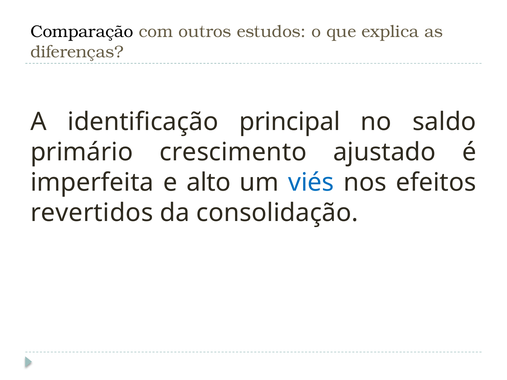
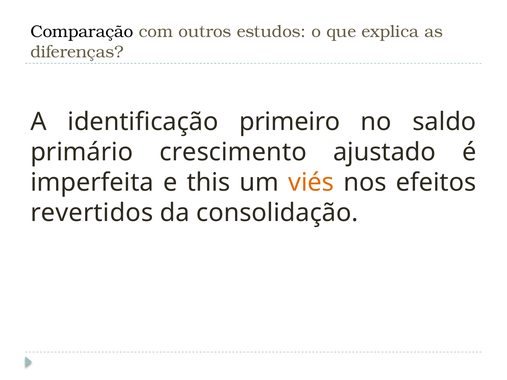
principal: principal -> primeiro (290, 122)
alto: alto -> this (209, 183)
viés colour: blue -> orange (311, 183)
